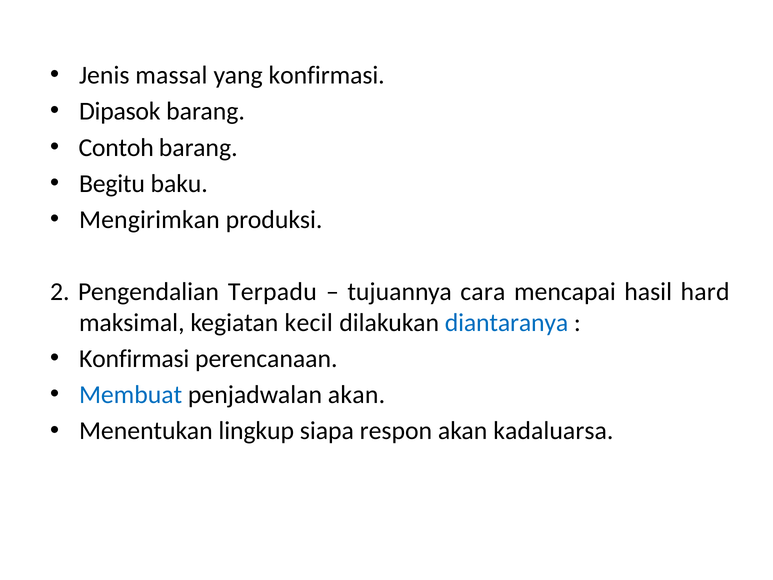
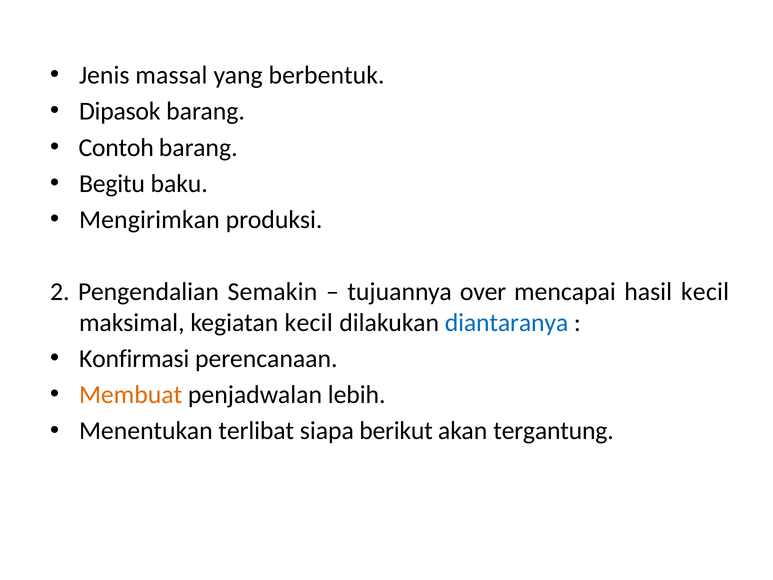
yang konfirmasi: konfirmasi -> berbentuk (327, 75)
Terpadu: Terpadu -> Semakin (272, 292)
cara: cara -> over (483, 292)
hasil hard: hard -> kecil (705, 292)
Membuat colour: blue -> orange (131, 395)
penjadwalan akan: akan -> lebih (357, 395)
lingkup: lingkup -> terlibat (256, 431)
respon: respon -> berikut (396, 431)
kadaluarsa: kadaluarsa -> tergantung (554, 431)
